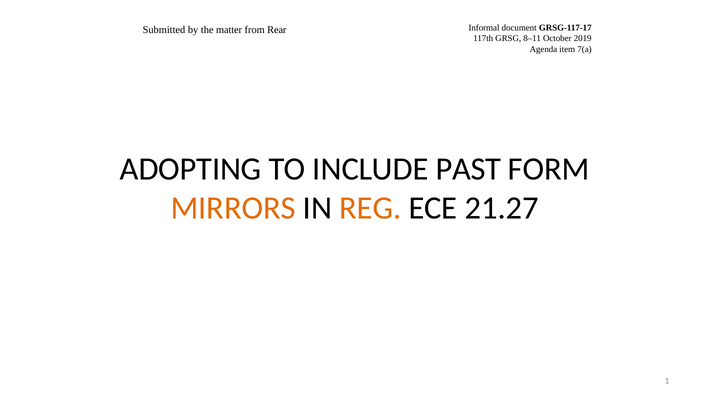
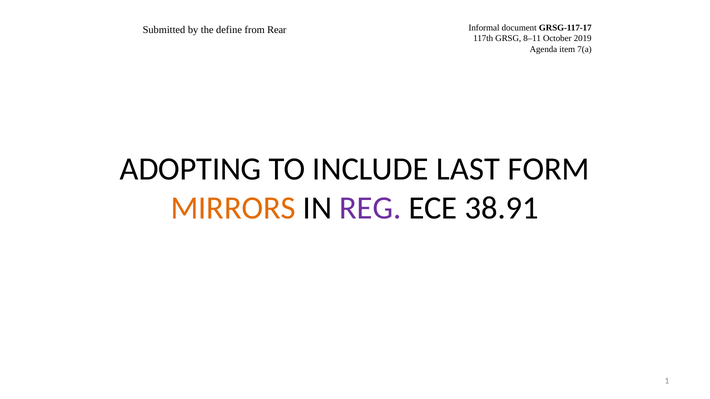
matter: matter -> define (229, 30)
PAST: PAST -> LAST (468, 169)
REG colour: orange -> purple (370, 208)
21.27: 21.27 -> 38.91 (502, 208)
